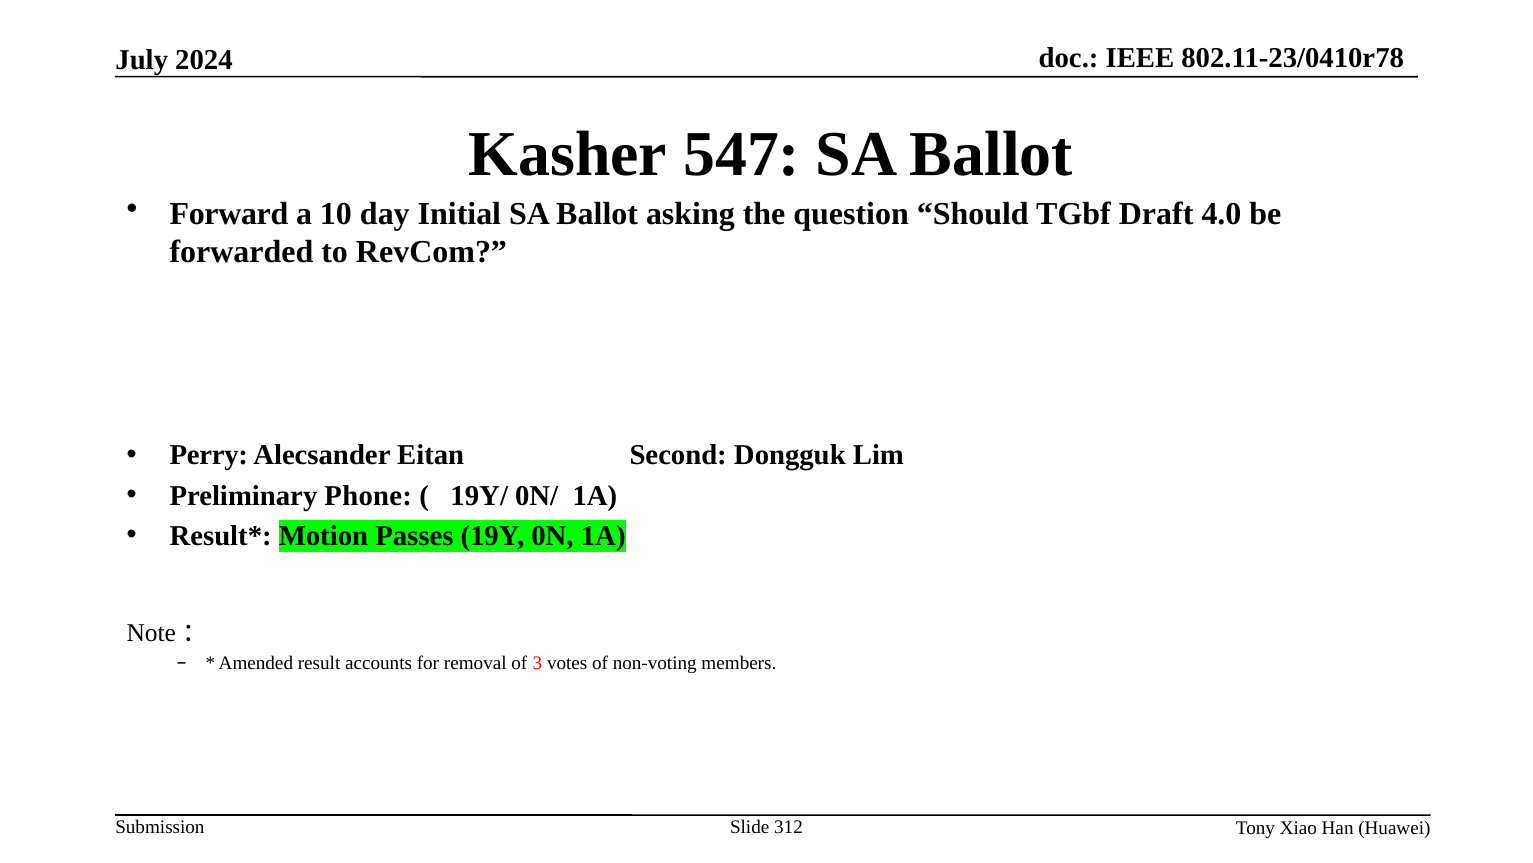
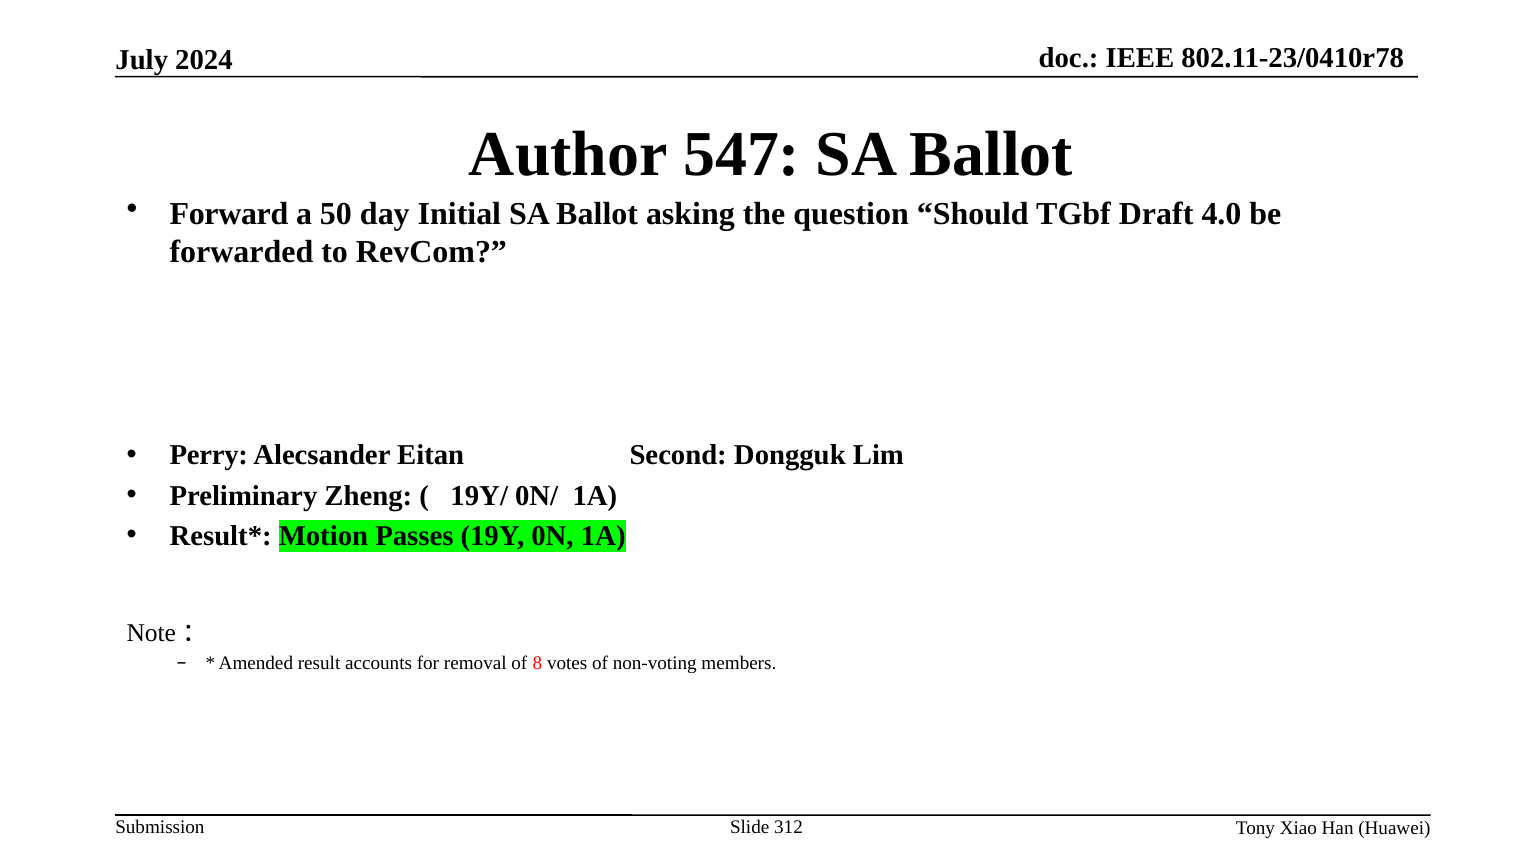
Kasher: Kasher -> Author (568, 154)
10: 10 -> 50 (336, 214)
Phone: Phone -> Zheng (368, 495)
3: 3 -> 8 (537, 662)
